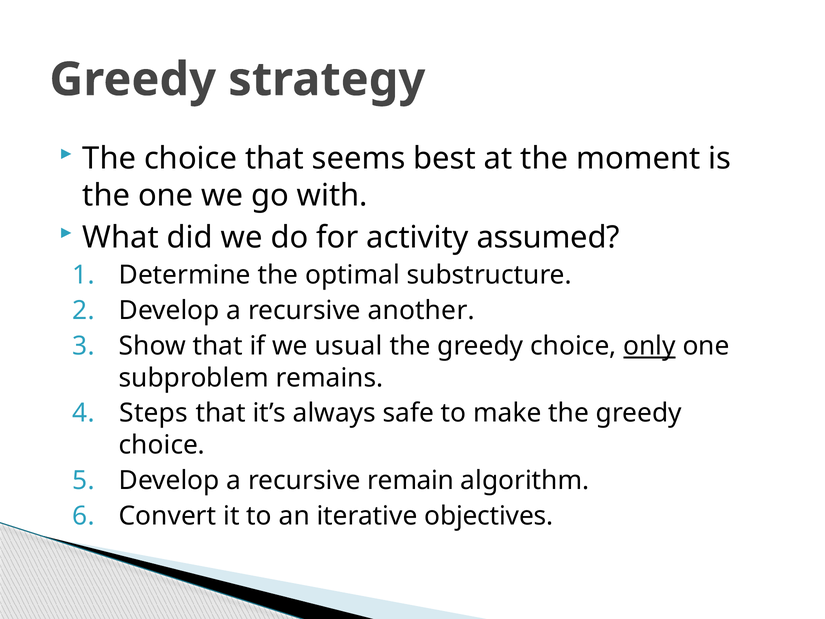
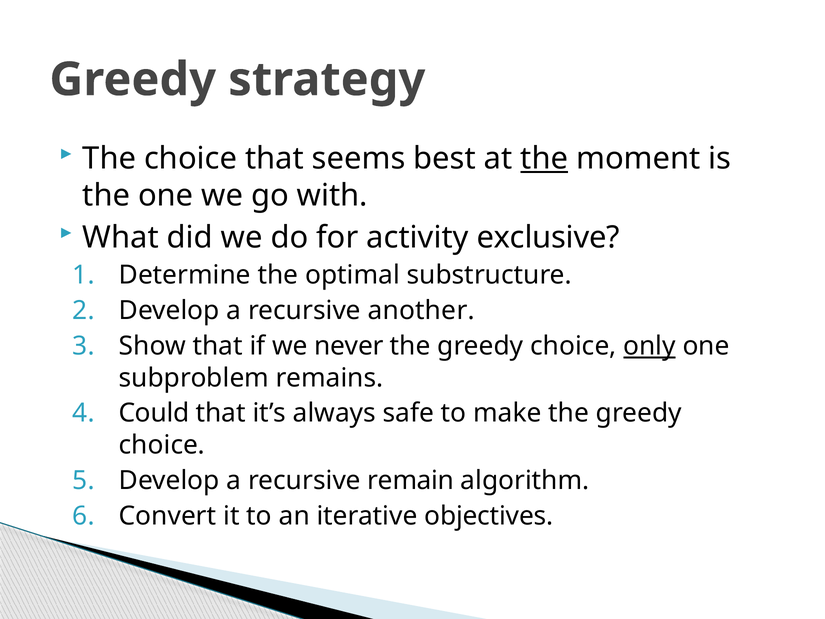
the underline: none -> present (544, 158)
assumed: assumed -> exclusive (548, 237)
usual: usual -> never (349, 346)
Steps: Steps -> Could (154, 413)
